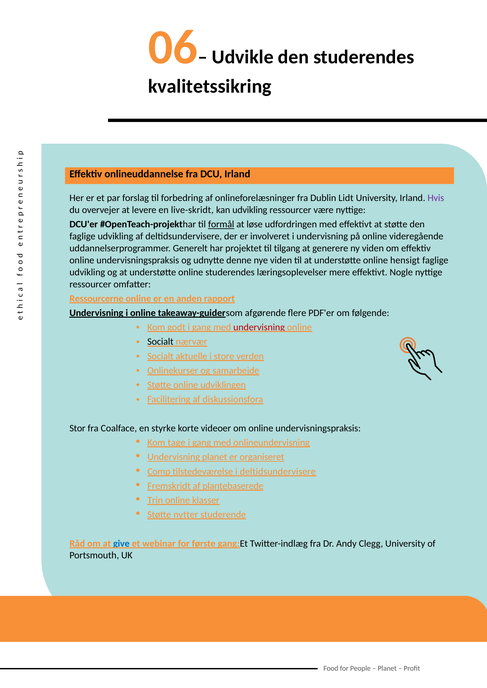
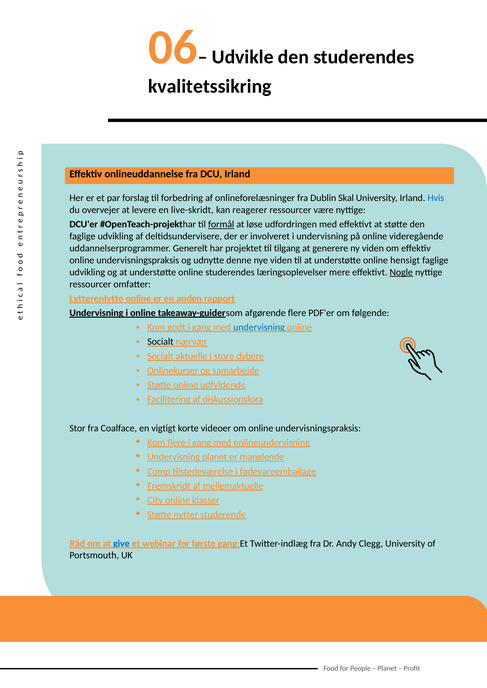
Lidt: Lidt -> Skal (346, 198)
Hvis colour: purple -> blue (436, 198)
kan udvikling: udvikling -> reagerer (250, 210)
Nogle underline: none -> present (401, 272)
Ressourcerne: Ressourcerne -> Lytterenlytte (96, 299)
undervisning colour: red -> blue (259, 328)
verden: verden -> dybere (250, 357)
udviklingen: udviklingen -> udfyldende (223, 385)
styrke: styrke -> vigtigt (164, 429)
Kom tage: tage -> flere (177, 443)
organiseret: organiseret -> manglende (262, 458)
i deltidsundervisere: deltidsundervisere -> fødevareemballage (278, 472)
plantebaserede: plantebaserede -> mellemaktuelle (233, 486)
Trin: Trin -> City (155, 501)
